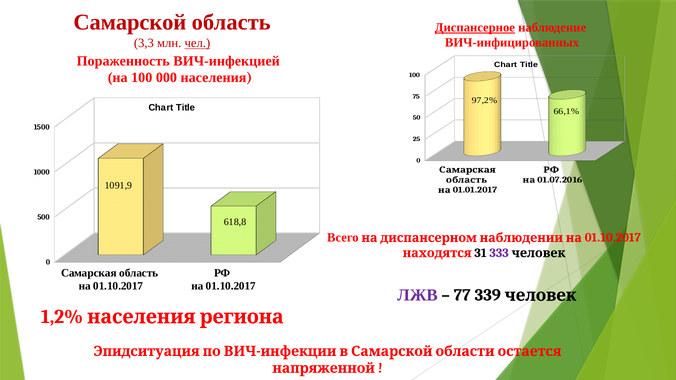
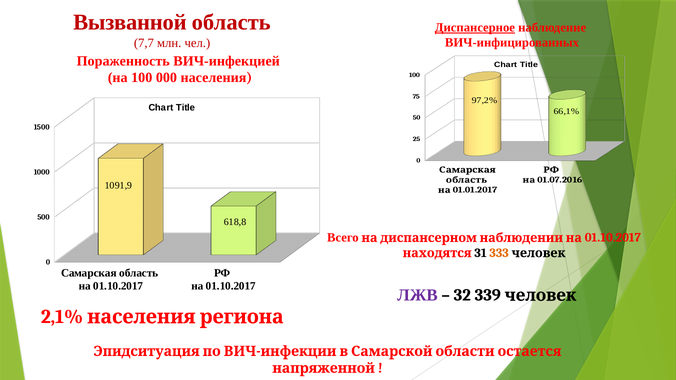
Самарской: Самарской -> Вызванной (130, 22)
3,3: 3,3 -> 7,7 (144, 43)
чел underline: present -> none (197, 43)
333 colour: purple -> orange (499, 253)
77: 77 -> 32 (462, 295)
1,2%: 1,2% -> 2,1% (62, 317)
